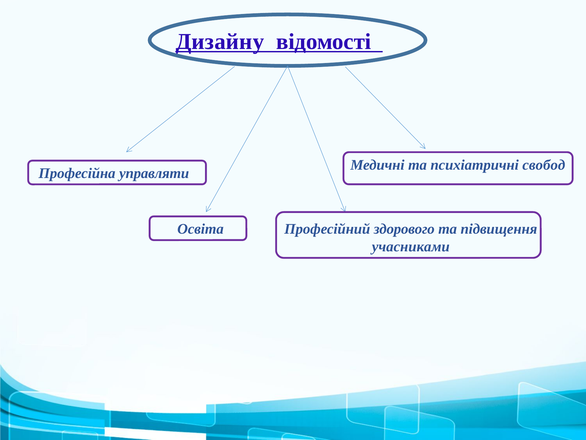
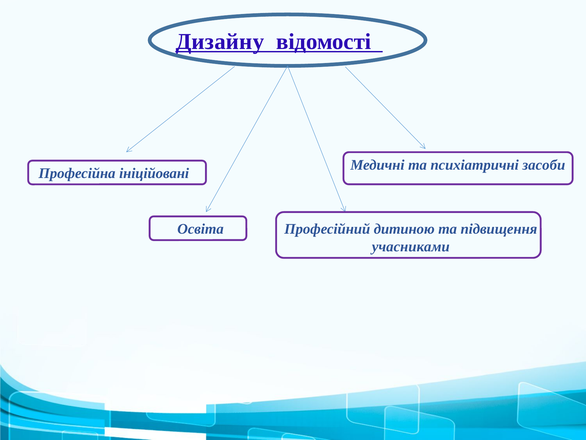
свобод: свобод -> засоби (544, 165)
управляти: управляти -> ініційовані (154, 173)
здорового: здорового -> дитиною (404, 229)
